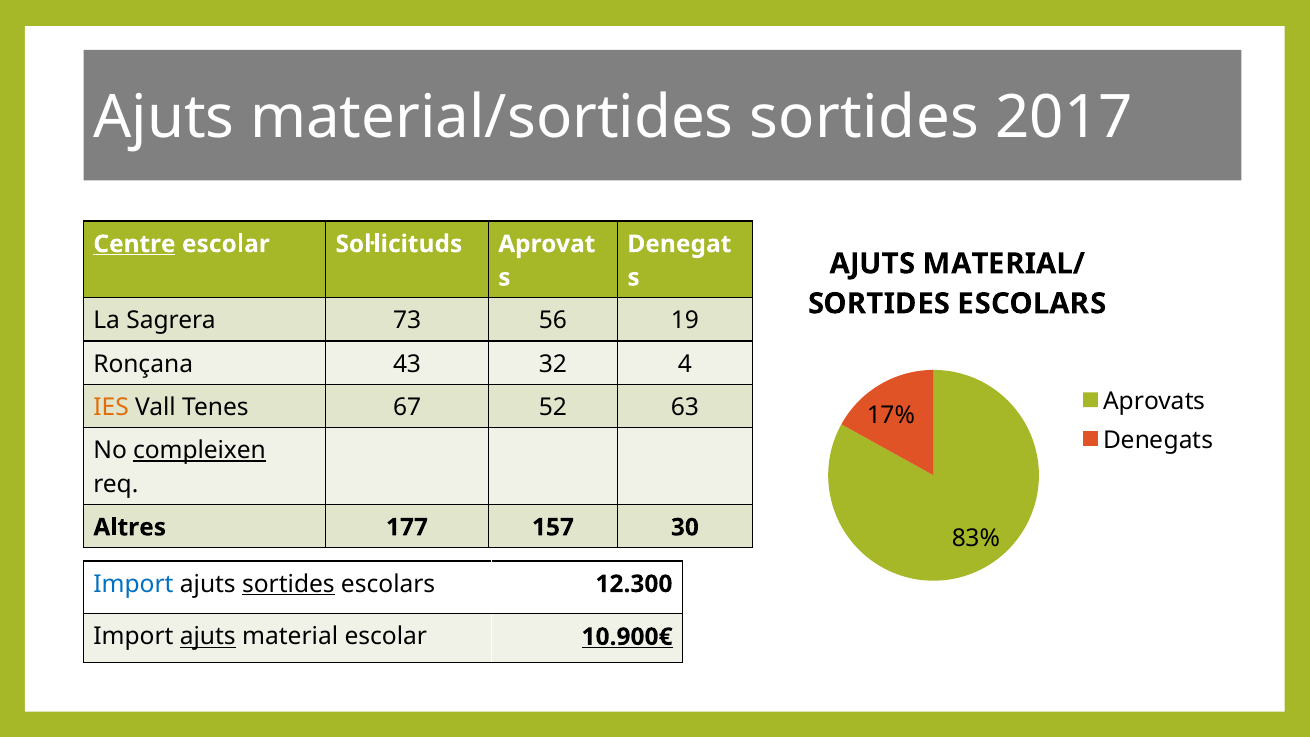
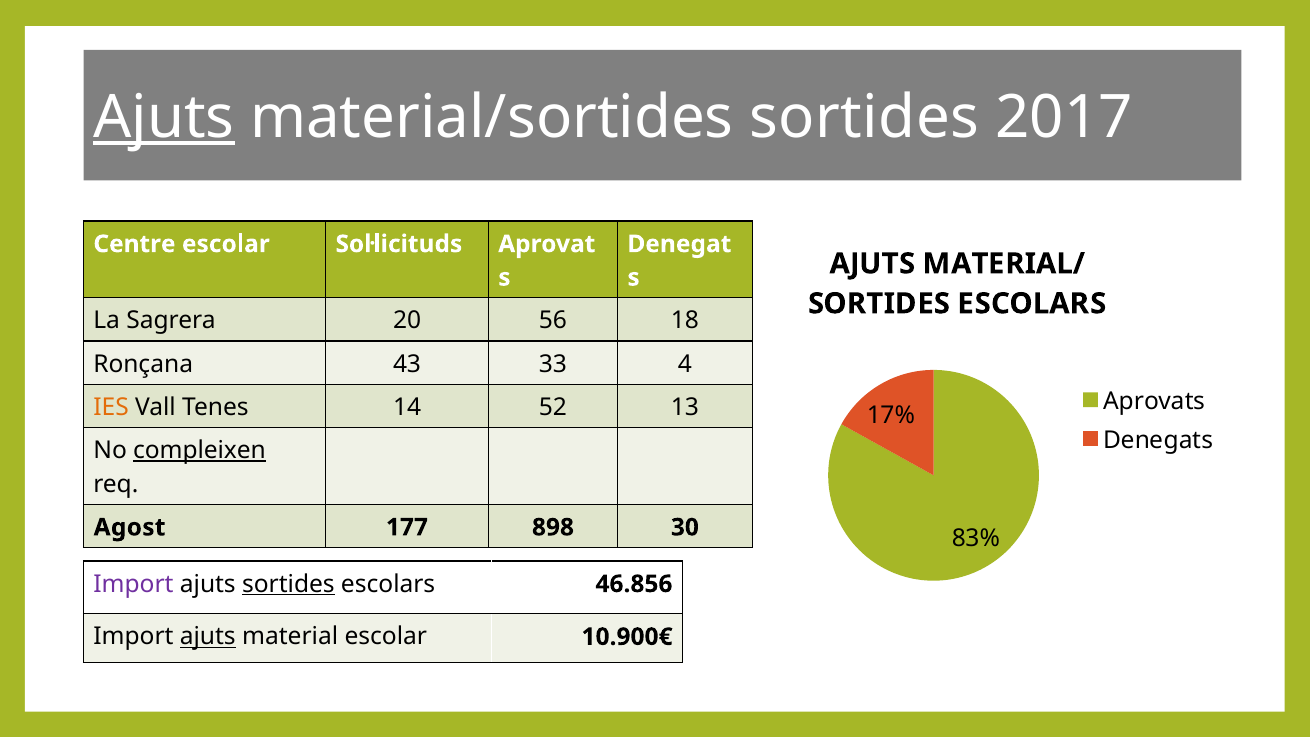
Ajuts underline: none -> present (164, 117)
Centre underline: present -> none (134, 244)
73: 73 -> 20 (407, 321)
19: 19 -> 18 (685, 321)
32: 32 -> 33 (553, 364)
67: 67 -> 14 (407, 407)
63: 63 -> 13 (685, 407)
Altres: Altres -> Agost (130, 527)
157: 157 -> 898 (553, 527)
Import colour: blue -> purple (133, 584)
12.300: 12.300 -> 46.856 (634, 584)
10.900€ underline: present -> none (627, 637)
